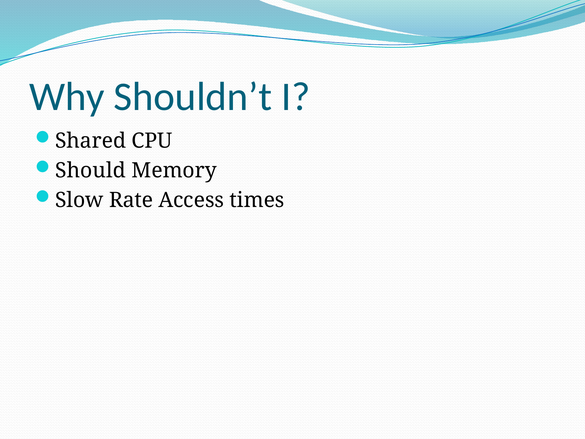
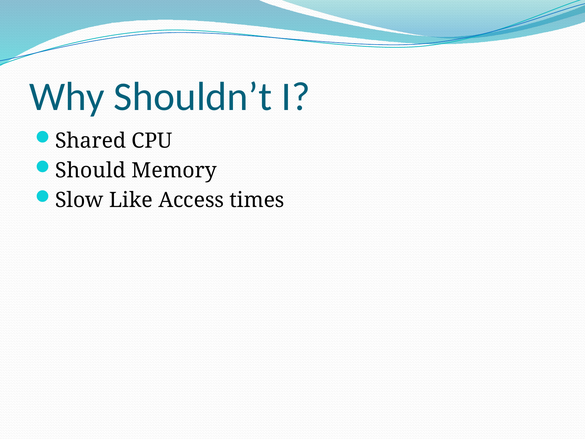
Rate: Rate -> Like (131, 200)
